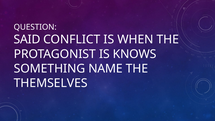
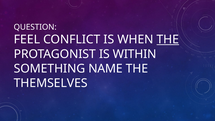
SAID: SAID -> FEEL (27, 39)
THE underline: none -> present (168, 39)
KNOWS: KNOWS -> WITHIN (135, 54)
